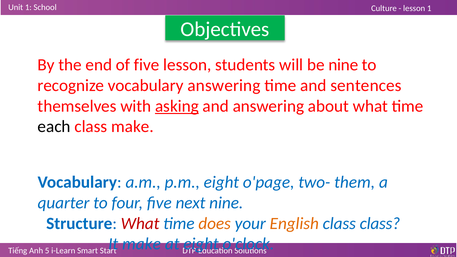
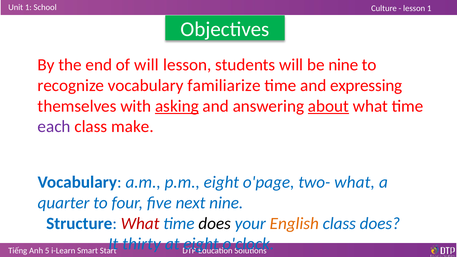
of five: five -> will (147, 65)
vocabulary answering: answering -> familiarize (224, 86)
sentences: sentences -> expressing (366, 86)
about underline: none -> present (328, 106)
each colour: black -> purple (54, 127)
two- them: them -> what (355, 182)
does colour: orange -> black (215, 223)
class class: class -> does (380, 223)
make: make -> thirty (142, 244)
